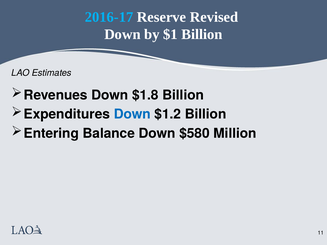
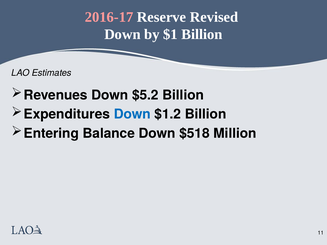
2016-17 colour: light blue -> pink (109, 17)
$1.8: $1.8 -> $5.2 (145, 95)
$580: $580 -> $518 (194, 133)
